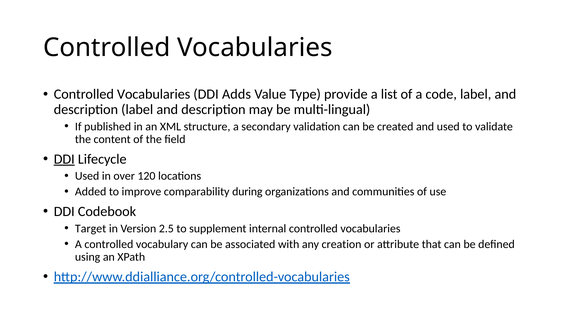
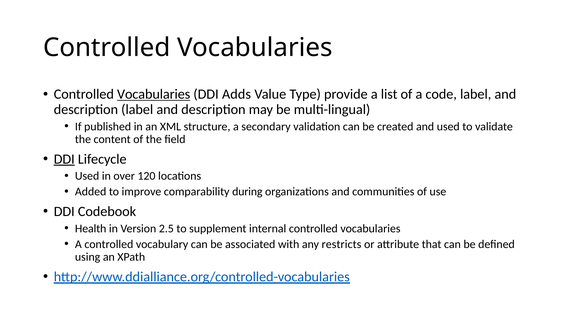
Vocabularies underline: none -> present (154, 94)
Target: Target -> Health (91, 229)
creation: creation -> restricts (341, 244)
